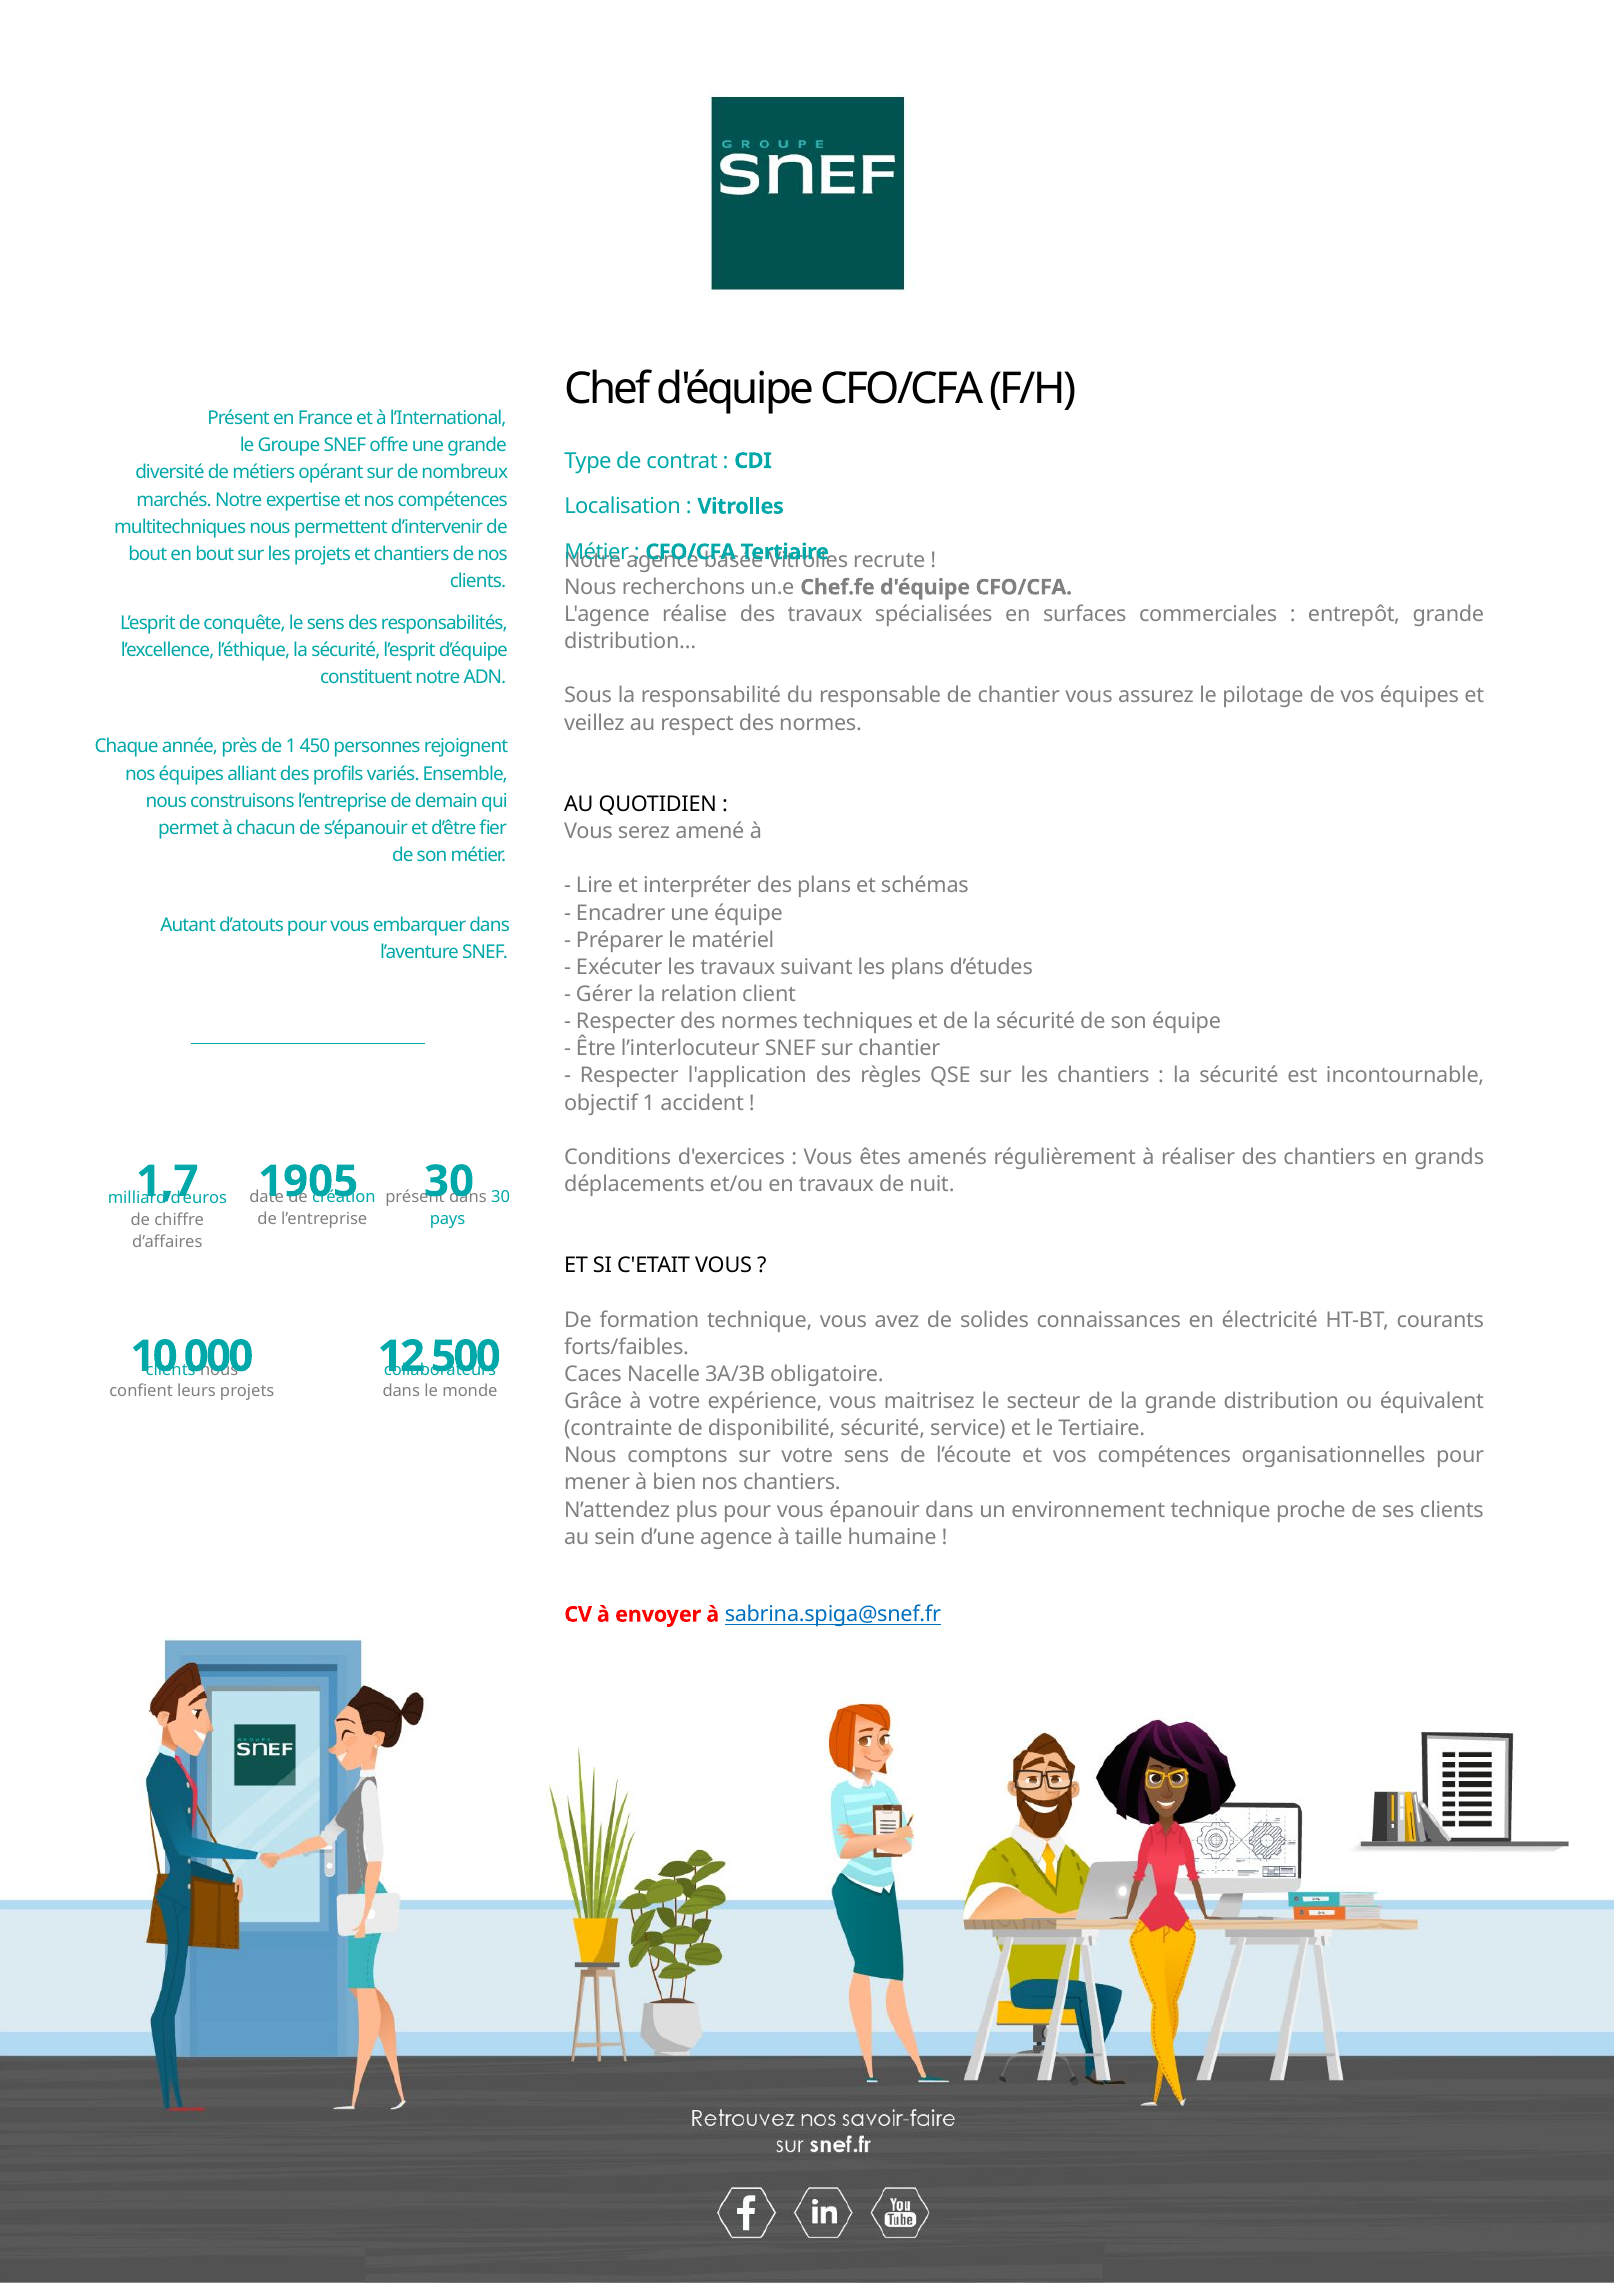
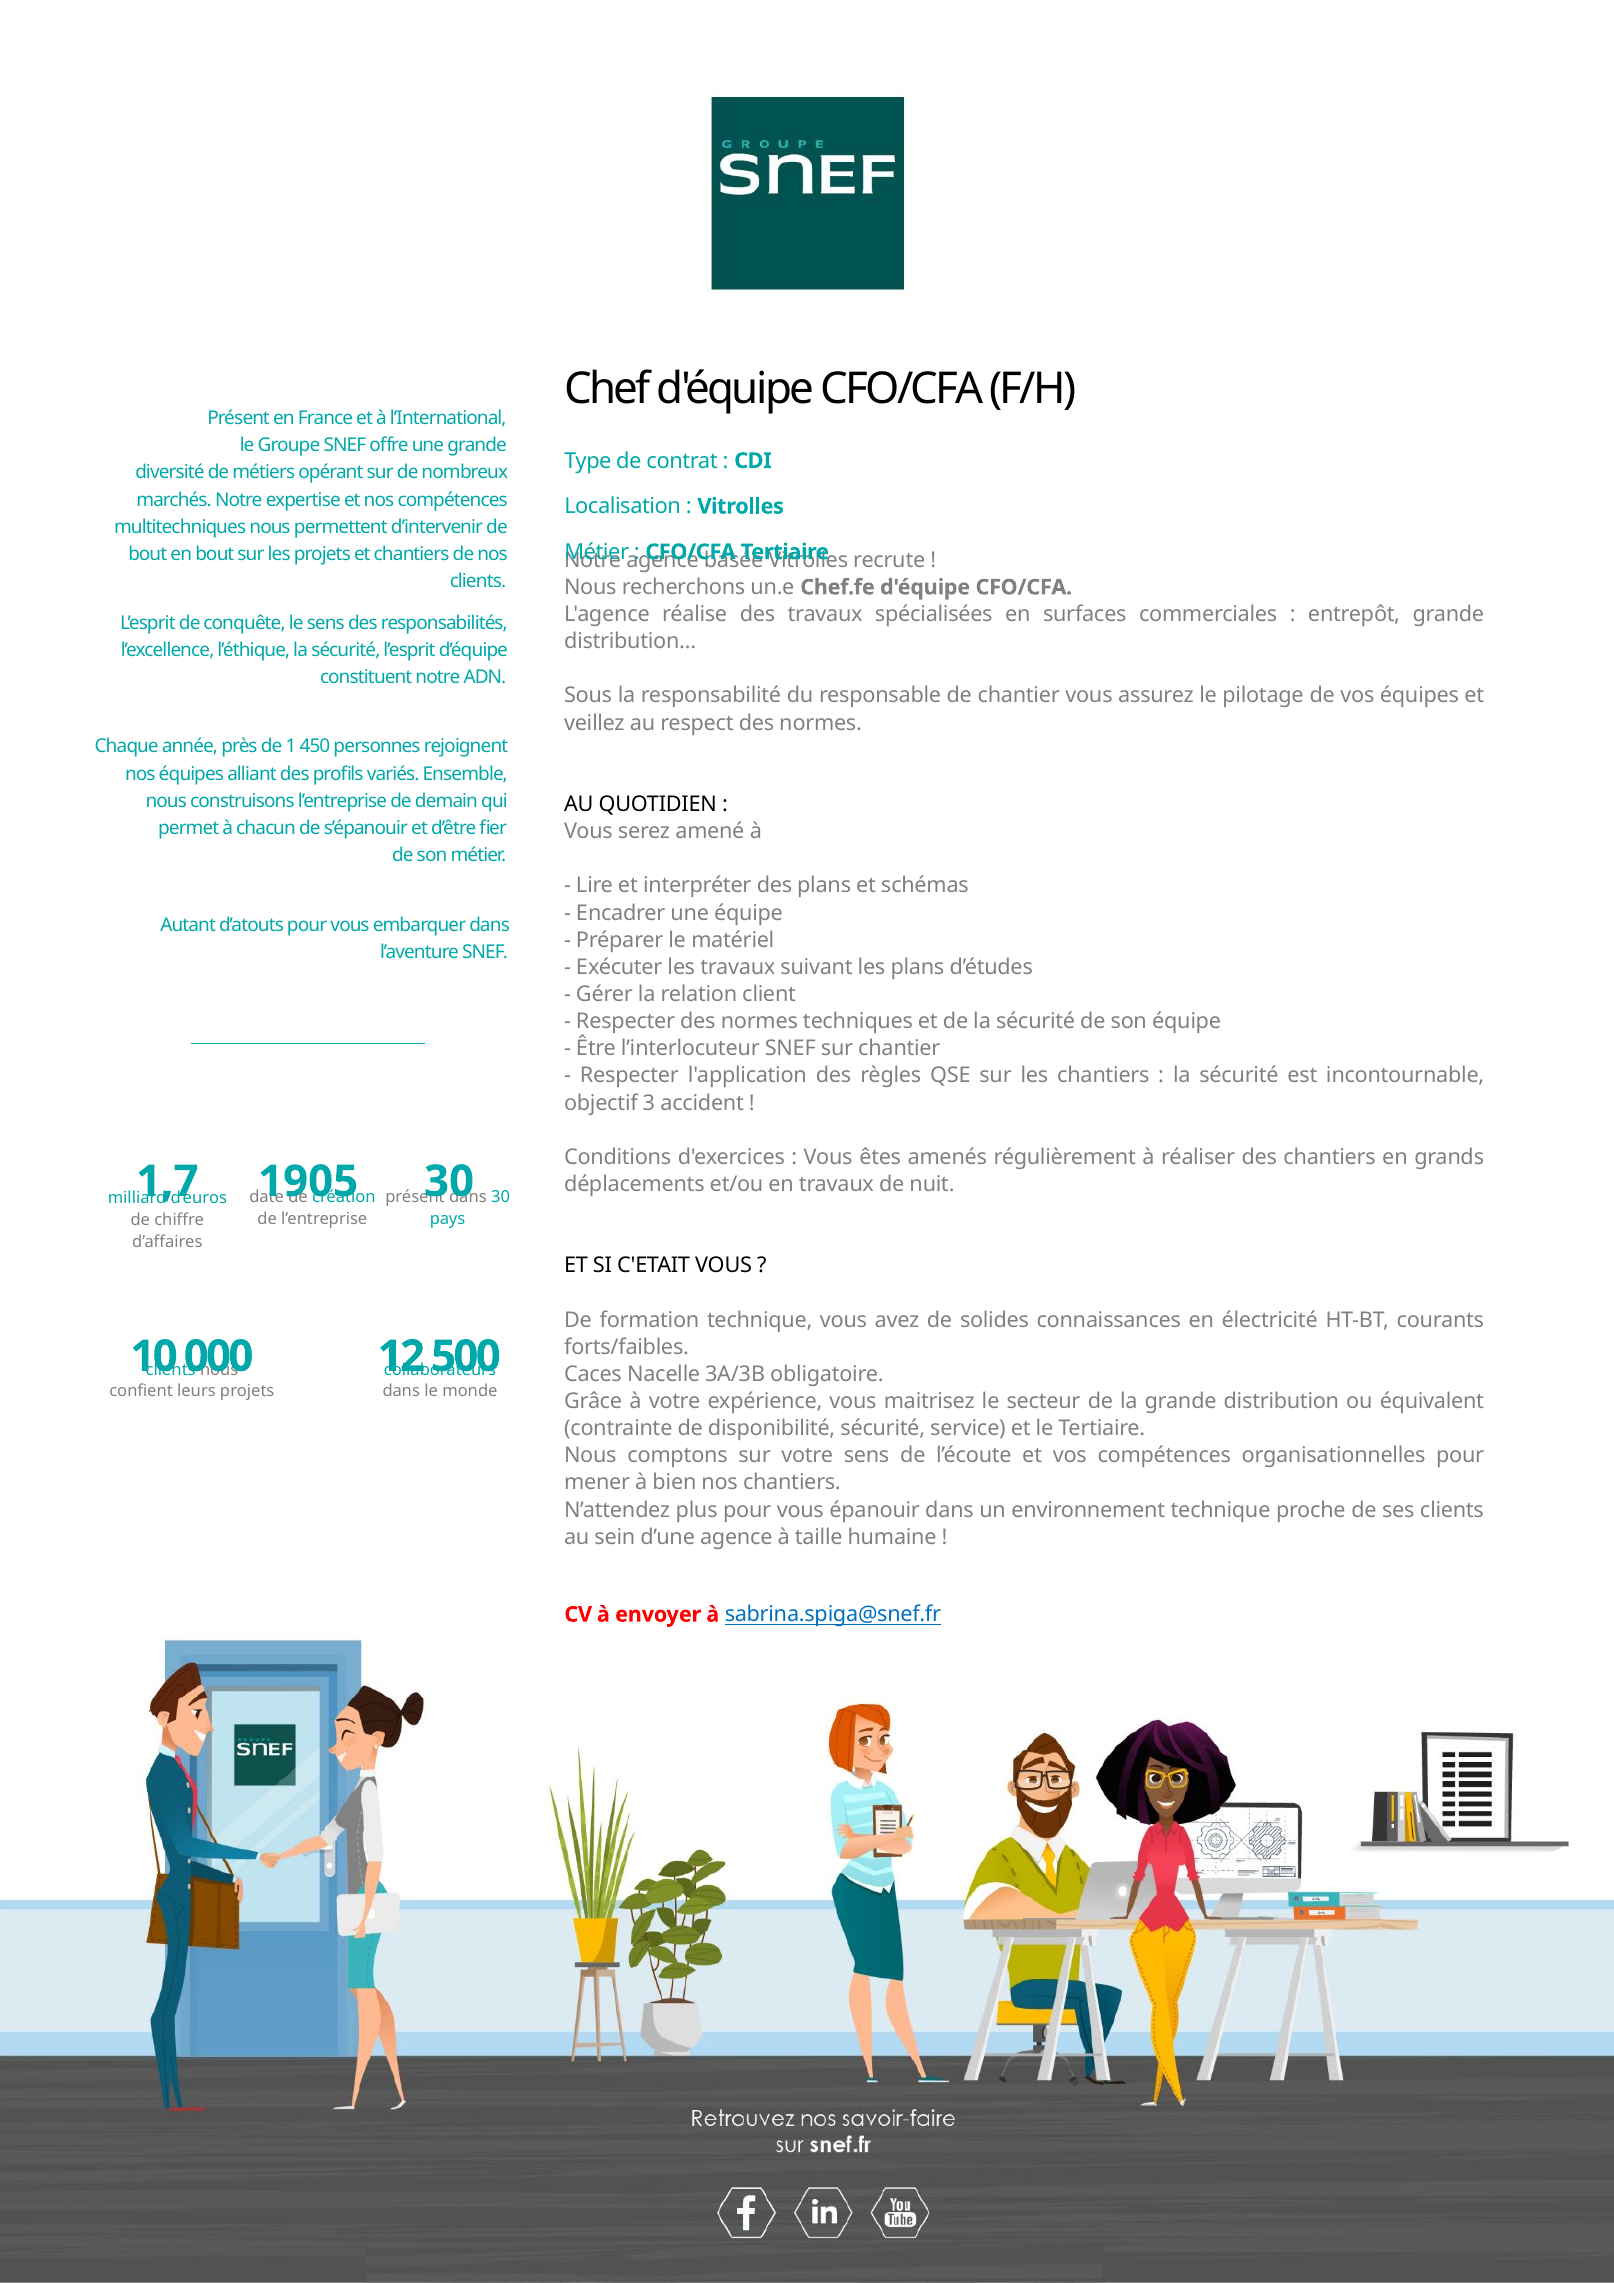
objectif 1: 1 -> 3 (649, 1103)
